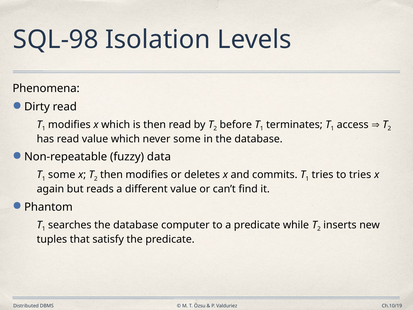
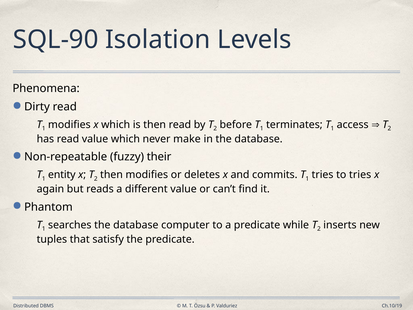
SQL-98: SQL-98 -> SQL-90 (56, 40)
never some: some -> make (187, 139)
data: data -> their (159, 157)
some: some -> entity (62, 175)
